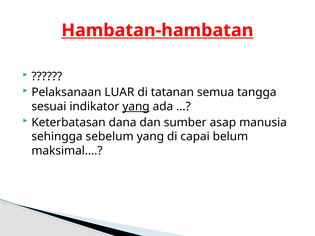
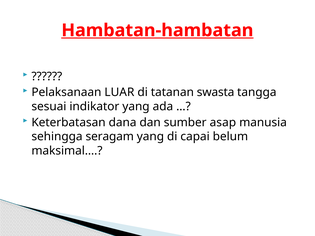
semua: semua -> swasta (216, 92)
yang underline: present -> none (136, 107)
sebelum: sebelum -> seragam (110, 137)
